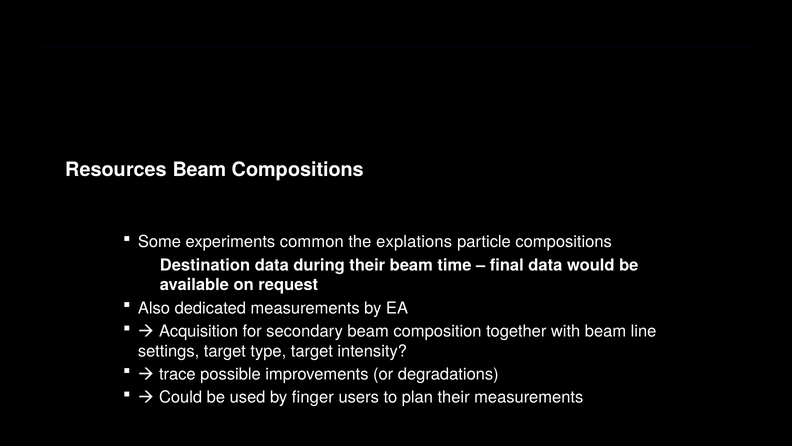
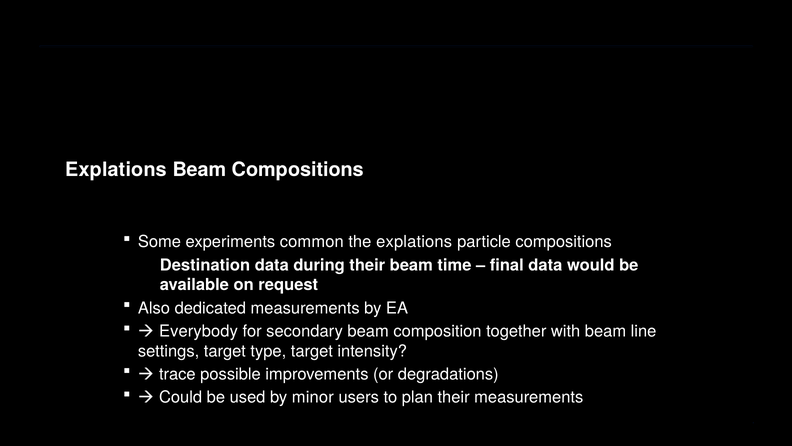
Resources: Resources -> Explations (116, 170)
Acquisition: Acquisition -> Everybody (198, 331)
finger: finger -> minor (313, 397)
